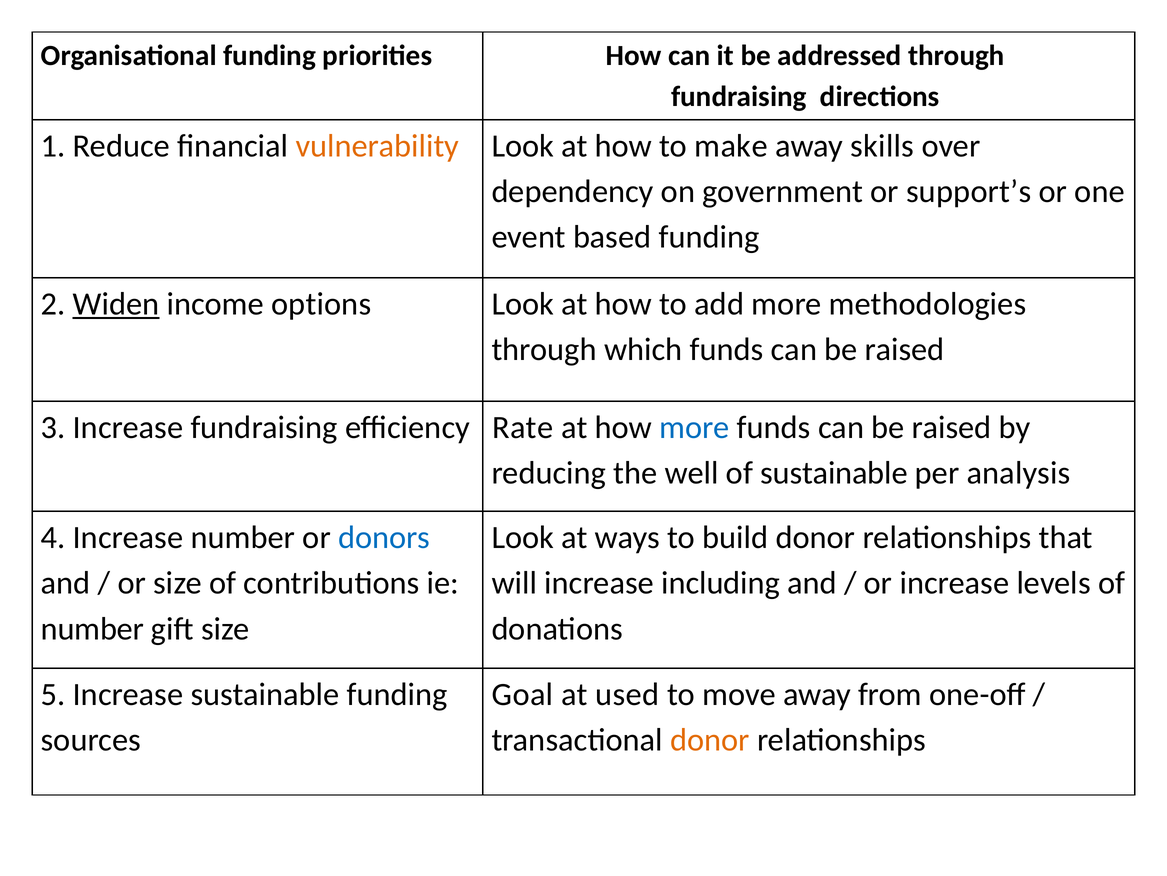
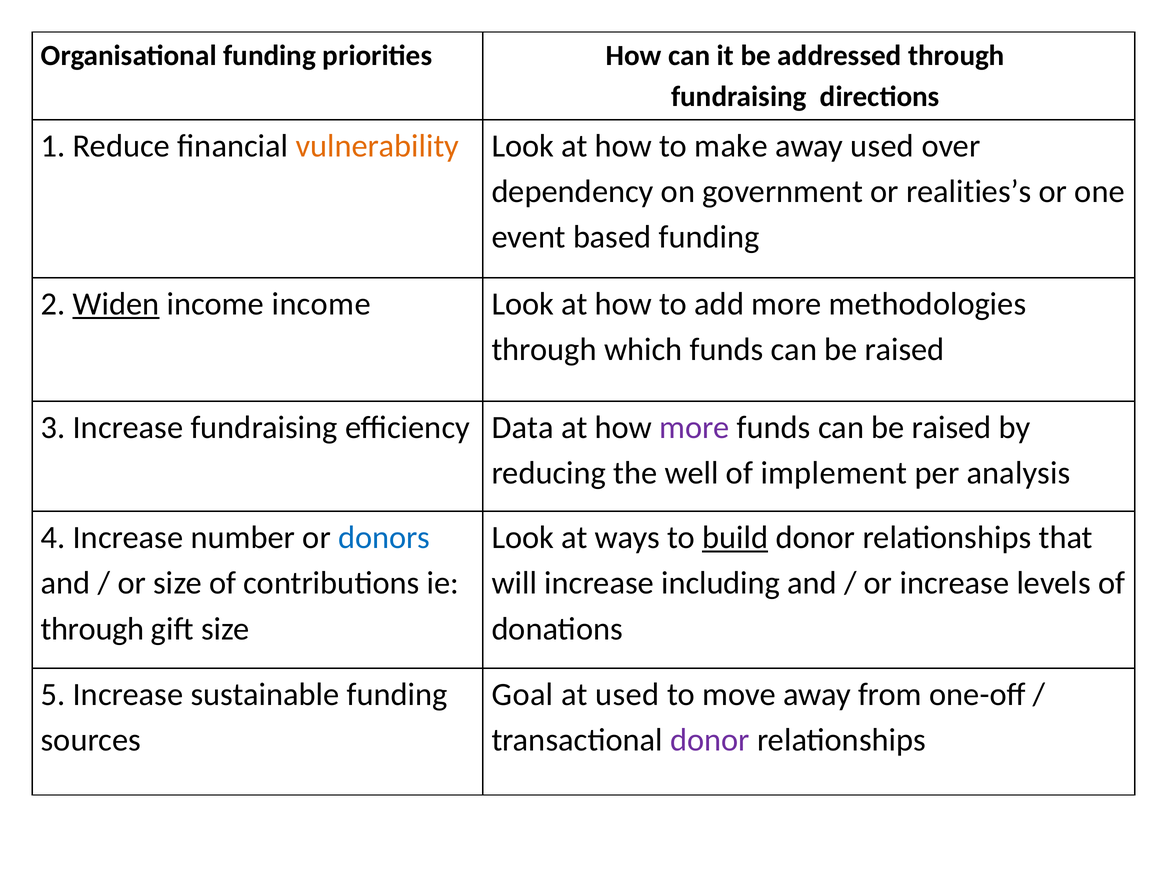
away skills: skills -> used (882, 146)
support’s: support’s -> realities’s (969, 191)
income options: options -> income (321, 304)
Rate: Rate -> Data (523, 427)
more colour: blue -> purple (695, 427)
of sustainable: sustainable -> implement (834, 473)
build underline: none -> present (735, 537)
number: number -> through (92, 628)
donor colour: orange -> purple (710, 739)
